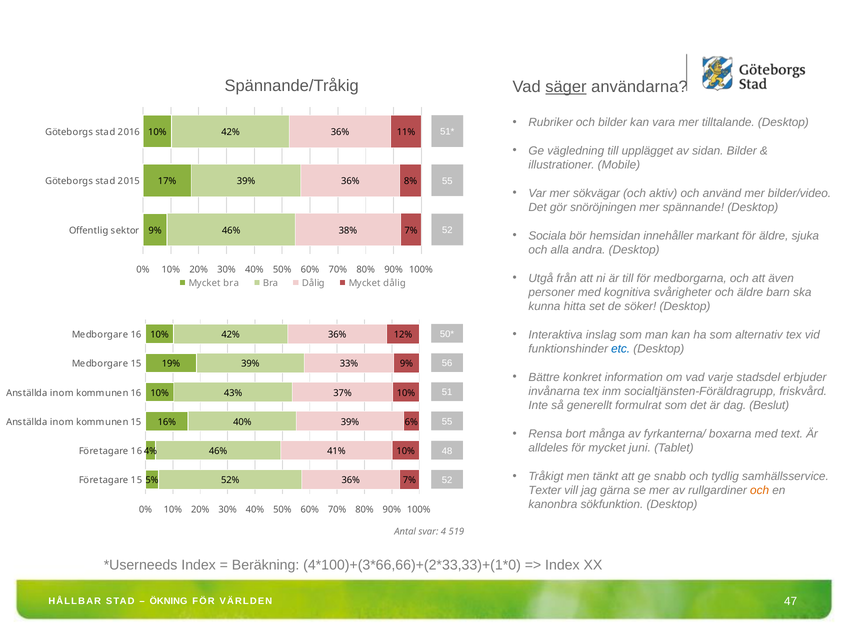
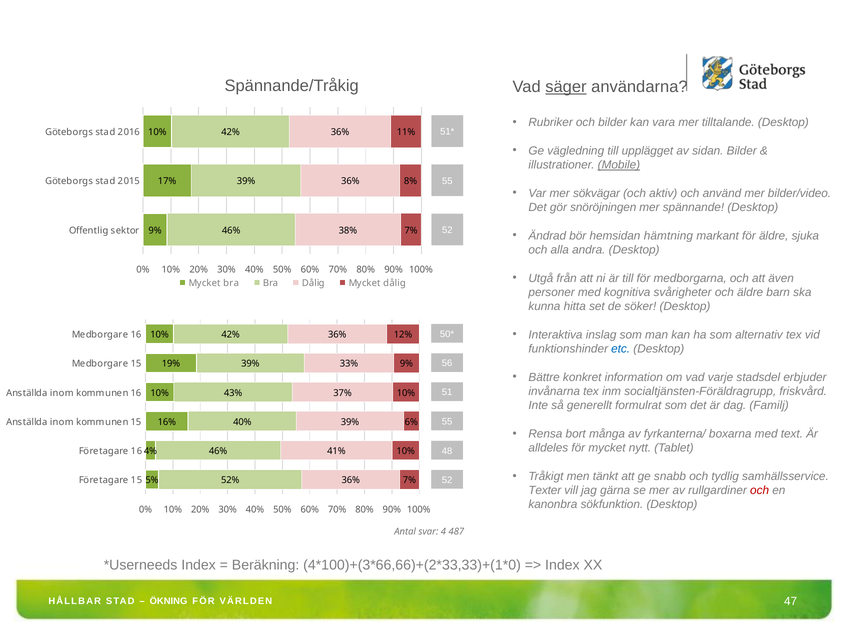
Mobile underline: none -> present (619, 165)
Sociala: Sociala -> Ändrad (547, 236)
innehåller: innehåller -> hämtning (668, 236)
Beslut: Beslut -> Familj (769, 406)
juni: juni -> nytt (640, 448)
och colour: orange -> red (760, 490)
519: 519 -> 487 (456, 531)
